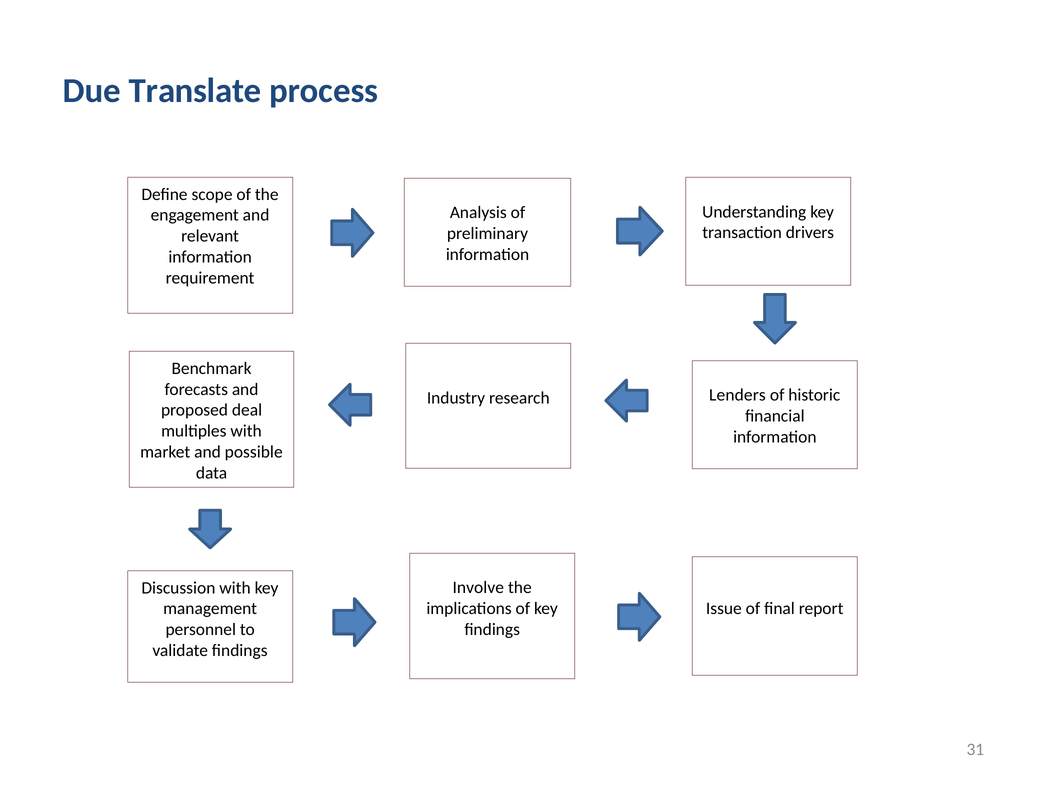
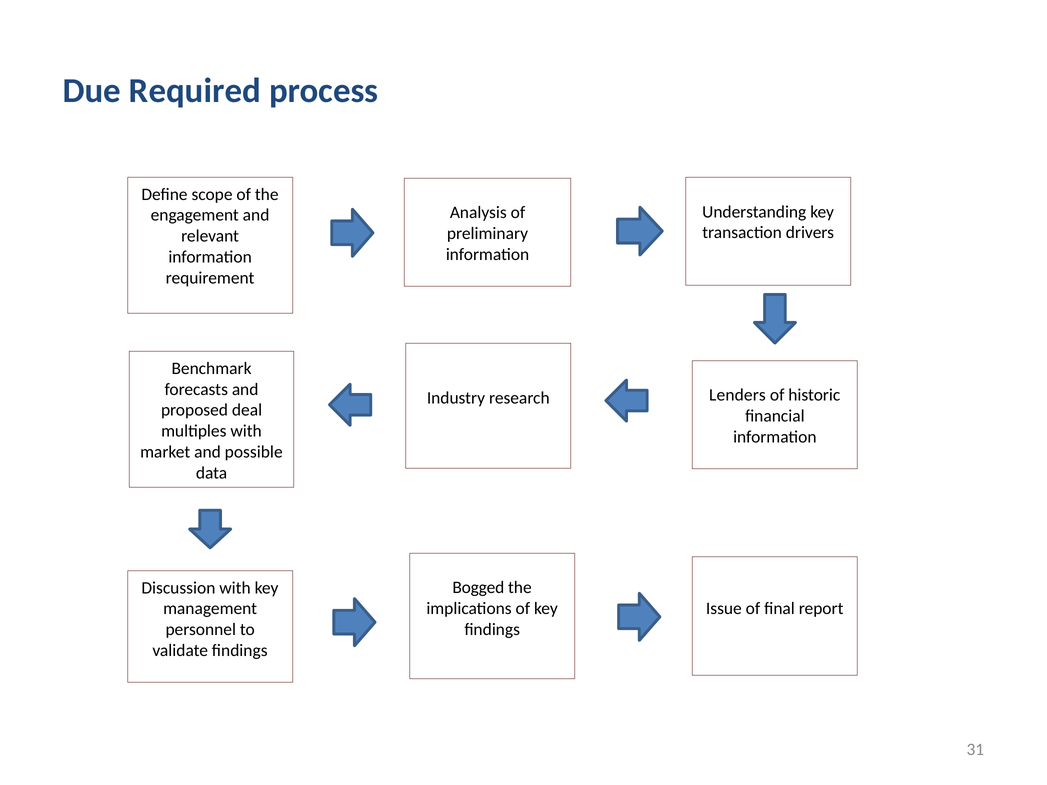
Translate: Translate -> Required (195, 91)
Involve: Involve -> Bogged (478, 588)
